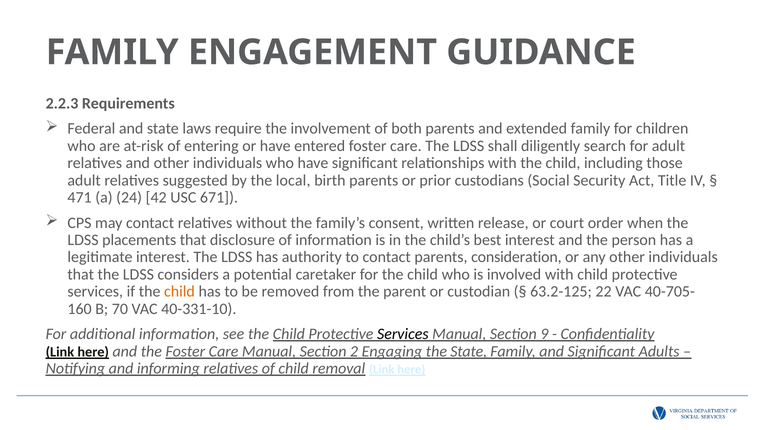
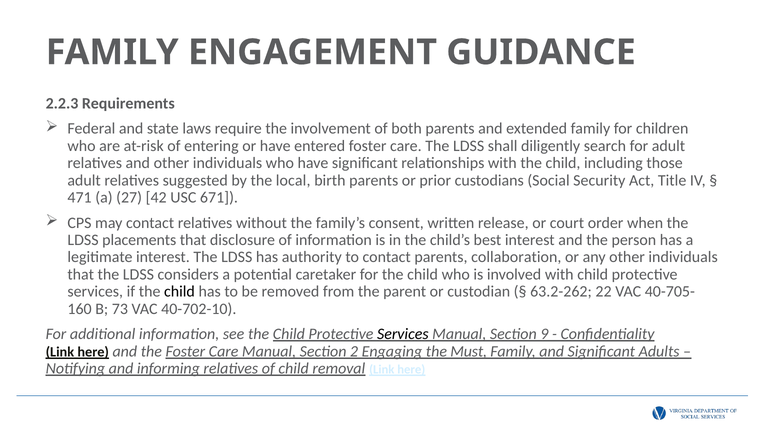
24: 24 -> 27 (129, 198)
consideration: consideration -> collaboration (516, 257)
child colour: orange -> black (179, 292)
63.2-125: 63.2-125 -> 63.2-262 (561, 292)
70: 70 -> 73 (120, 309)
40-331-10: 40-331-10 -> 40-702-10 (199, 309)
the State: State -> Must (469, 352)
